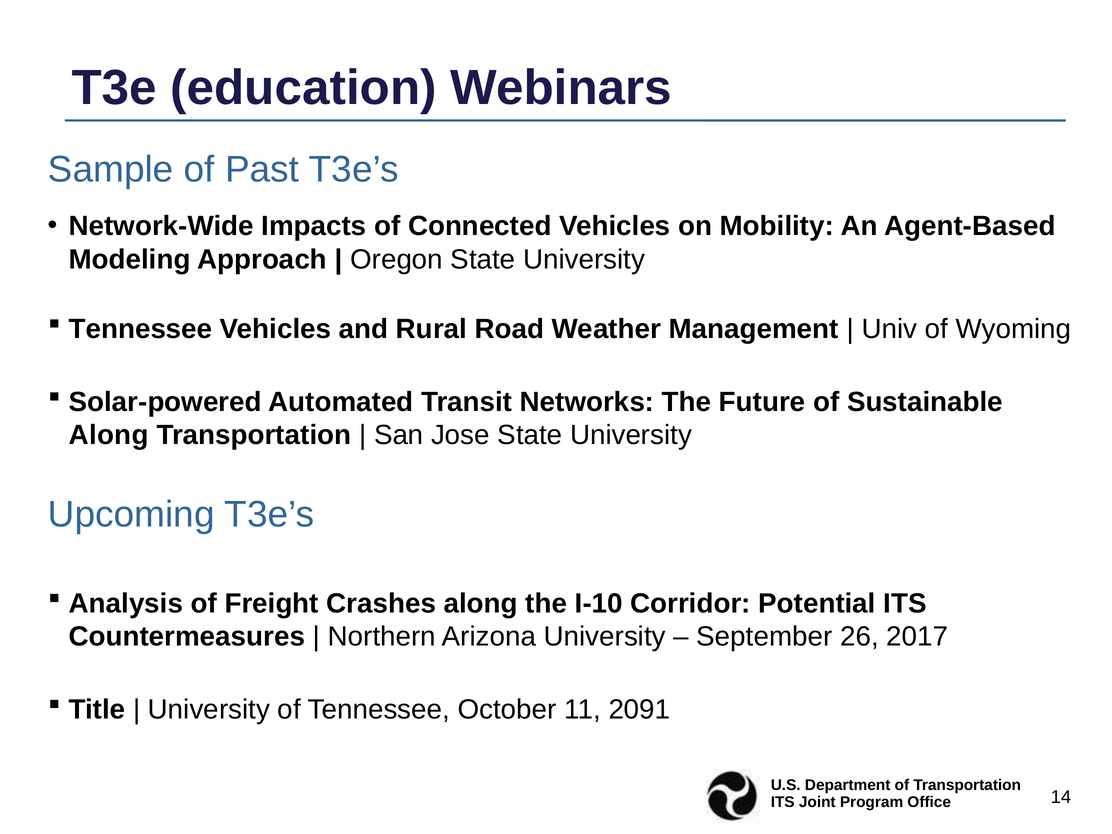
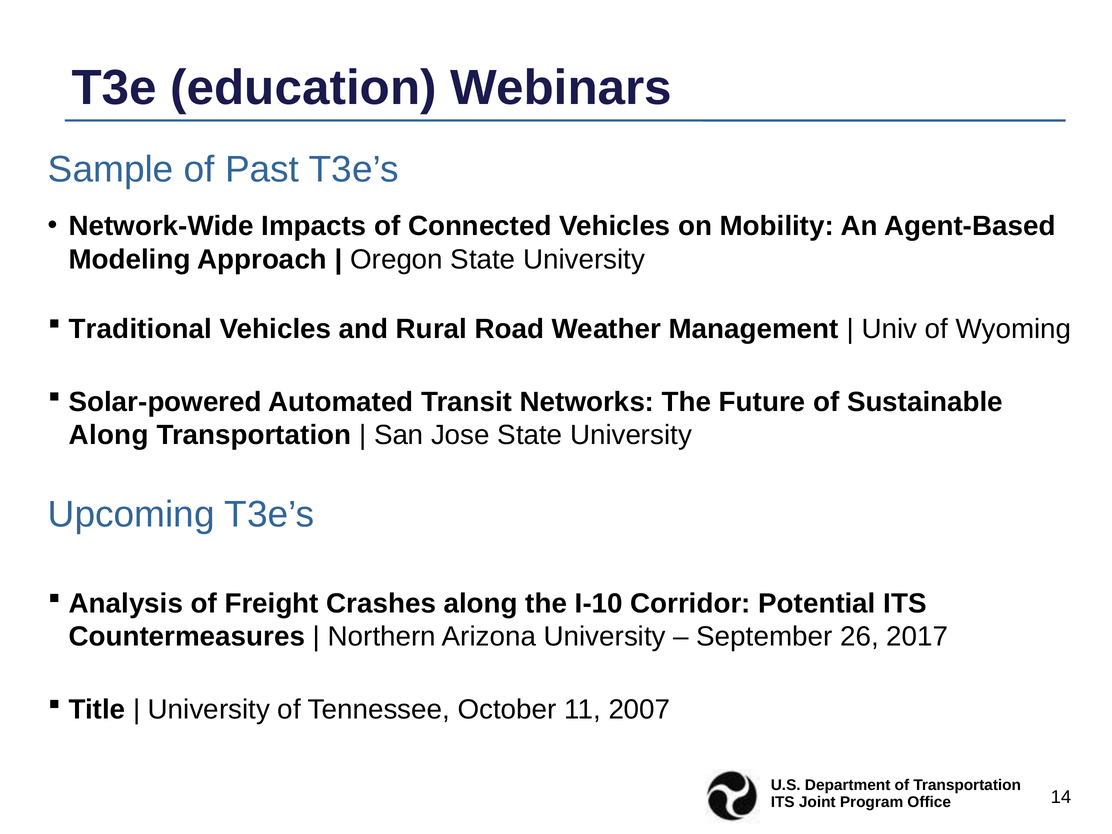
Tennessee: Tennessee -> Traditional (140, 329)
2091: 2091 -> 2007 (639, 710)
